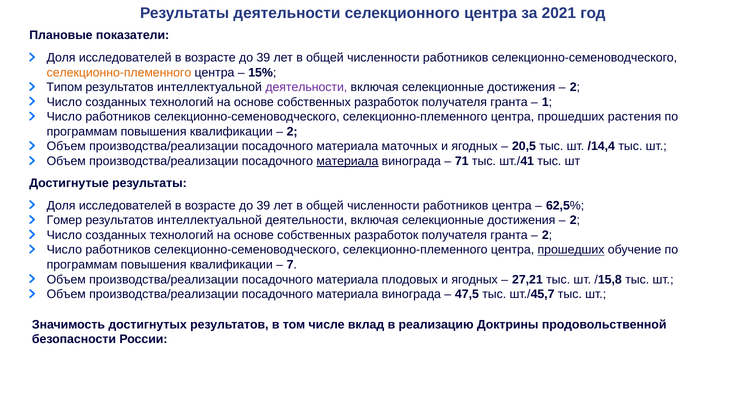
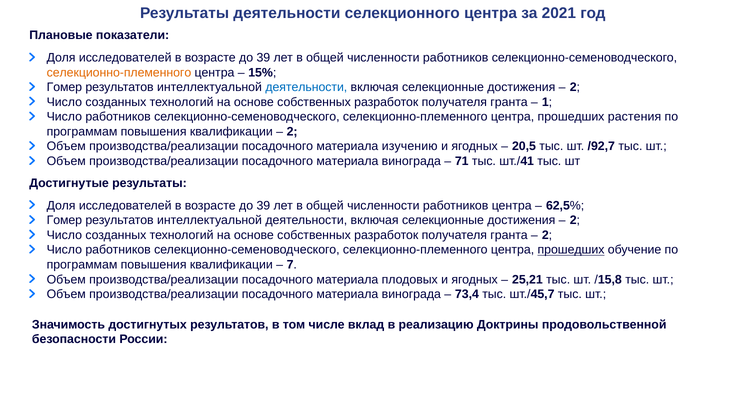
Типом: Типом -> Гомер (64, 87)
деятельности colour: purple -> blue (306, 87)
маточных: маточных -> изучению (410, 147)
/14,4: /14,4 -> /92,7 (601, 147)
материала underline: present -> none (347, 161)
27,21: 27,21 -> 25,21 (527, 280)
47,5: 47,5 -> 73,4 (467, 294)
